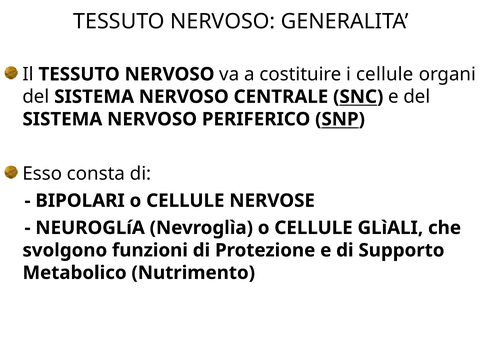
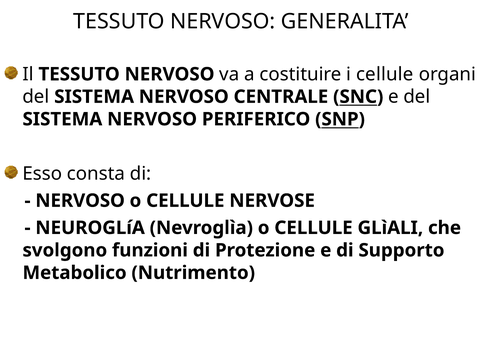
BIPOLARI: BIPOLARI -> NERVOSO (80, 201)
